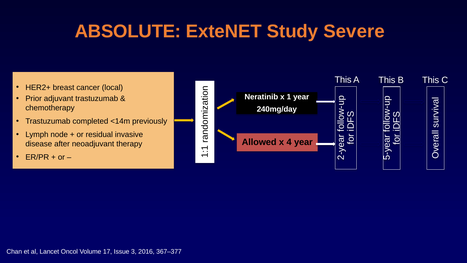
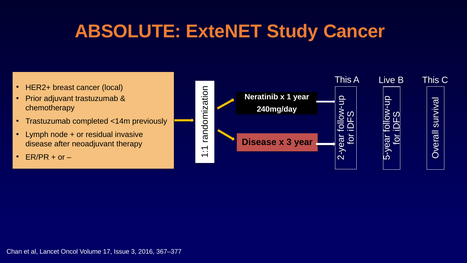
Study Severe: Severe -> Cancer (354, 31)
A This: This -> Live (387, 80)
Allowed: Allowed -> Disease (259, 142)
x 4: 4 -> 3 (289, 142)
